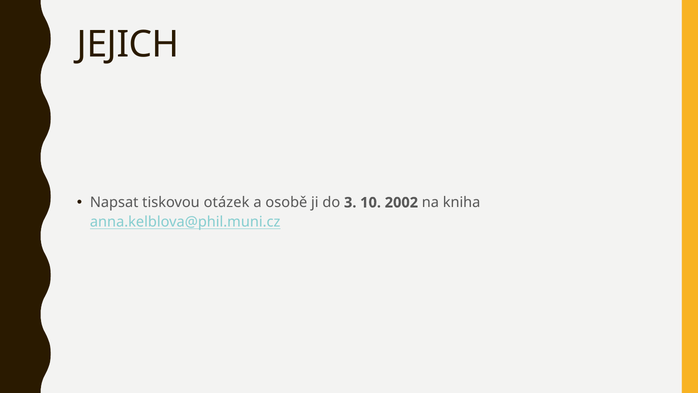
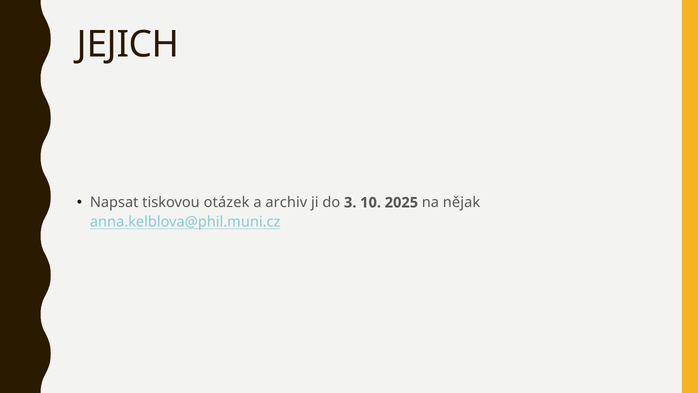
osobě: osobě -> archiv (286, 202)
2002: 2002 -> 2025 (401, 202)
kniha: kniha -> nějak (461, 202)
